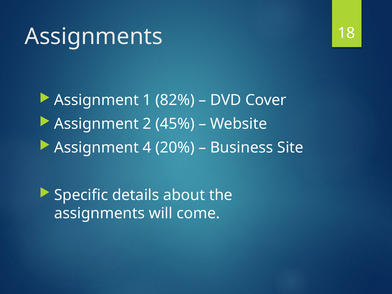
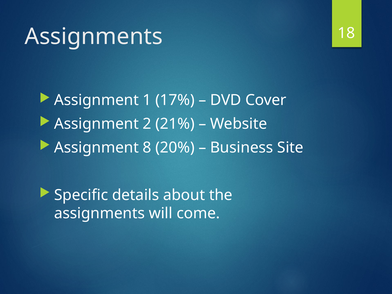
82%: 82% -> 17% (175, 100)
45%: 45% -> 21% (175, 124)
4: 4 -> 8 (147, 148)
